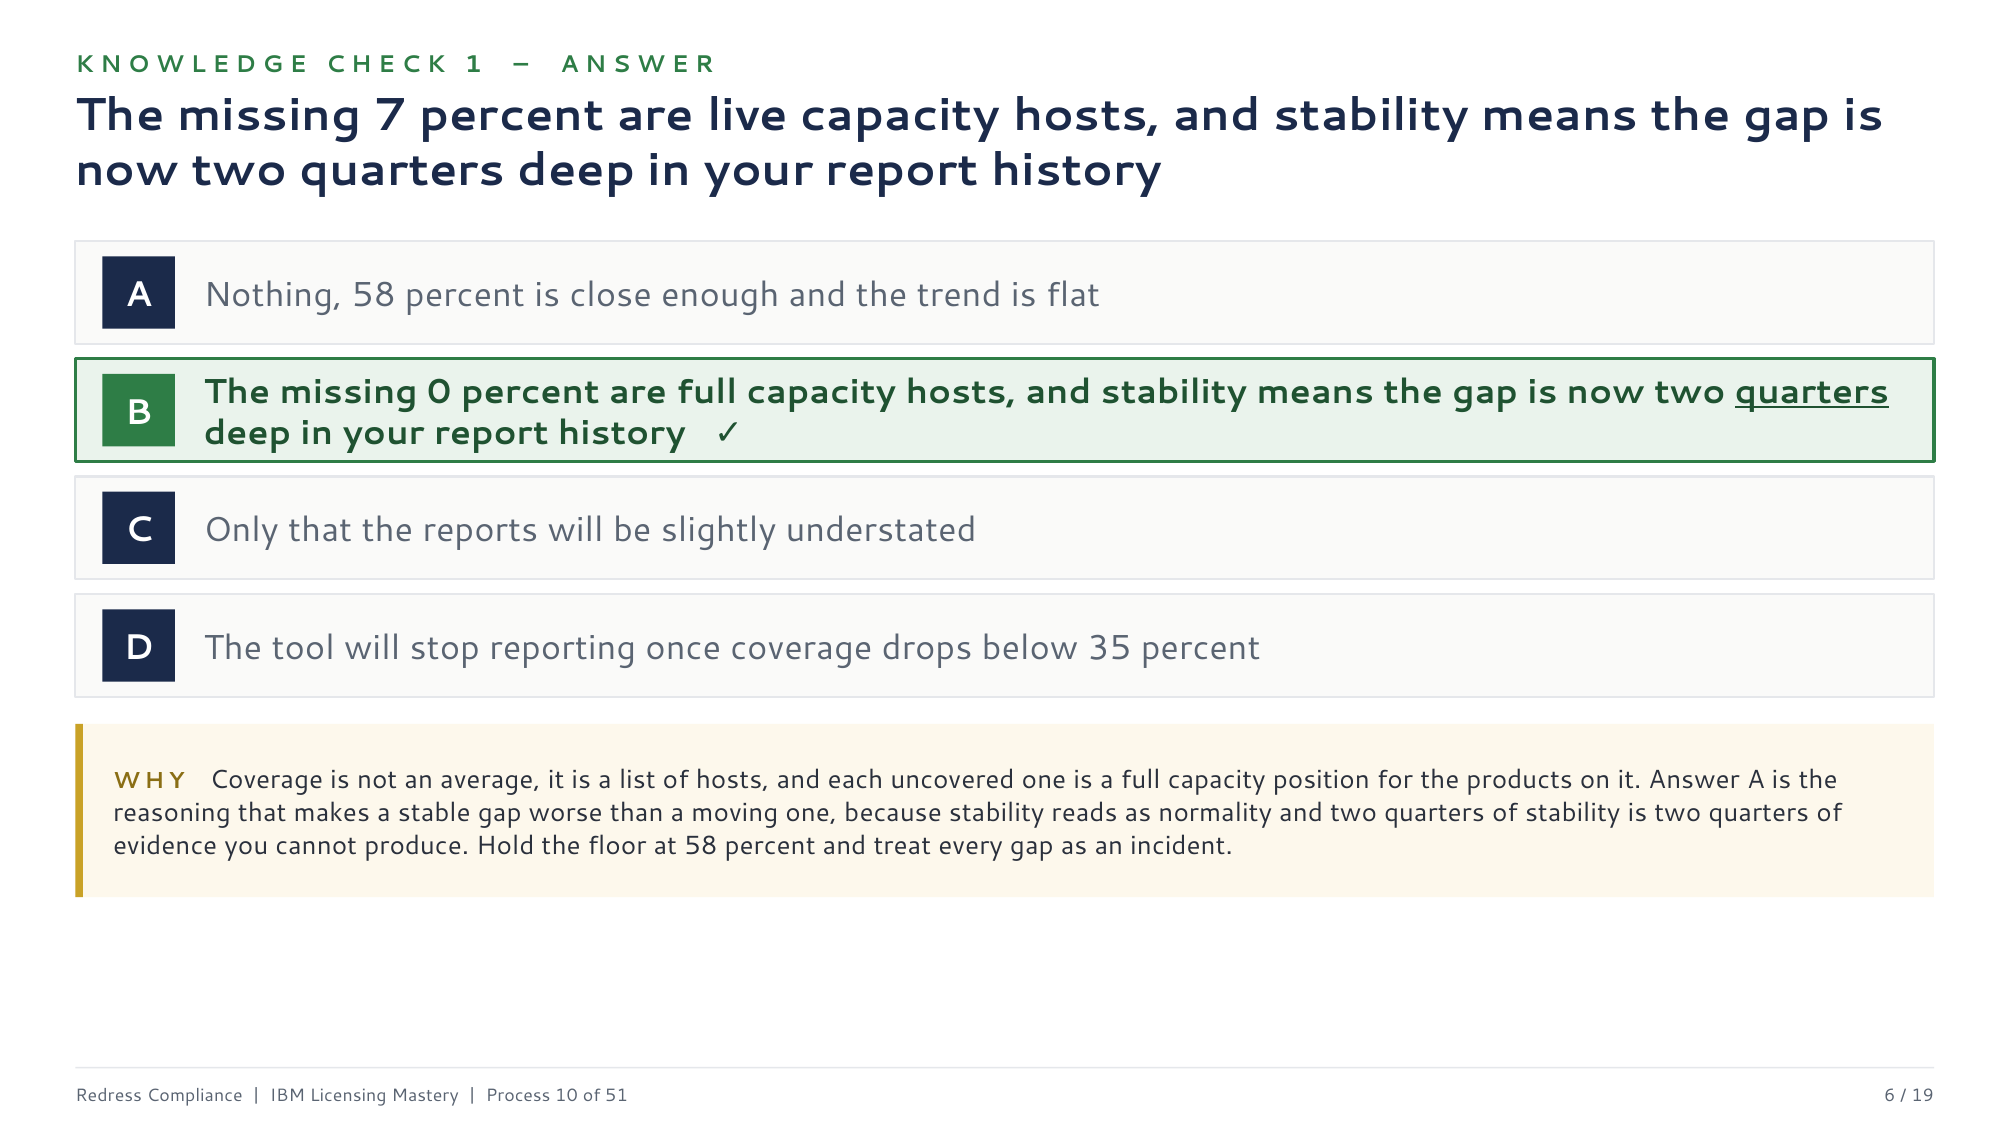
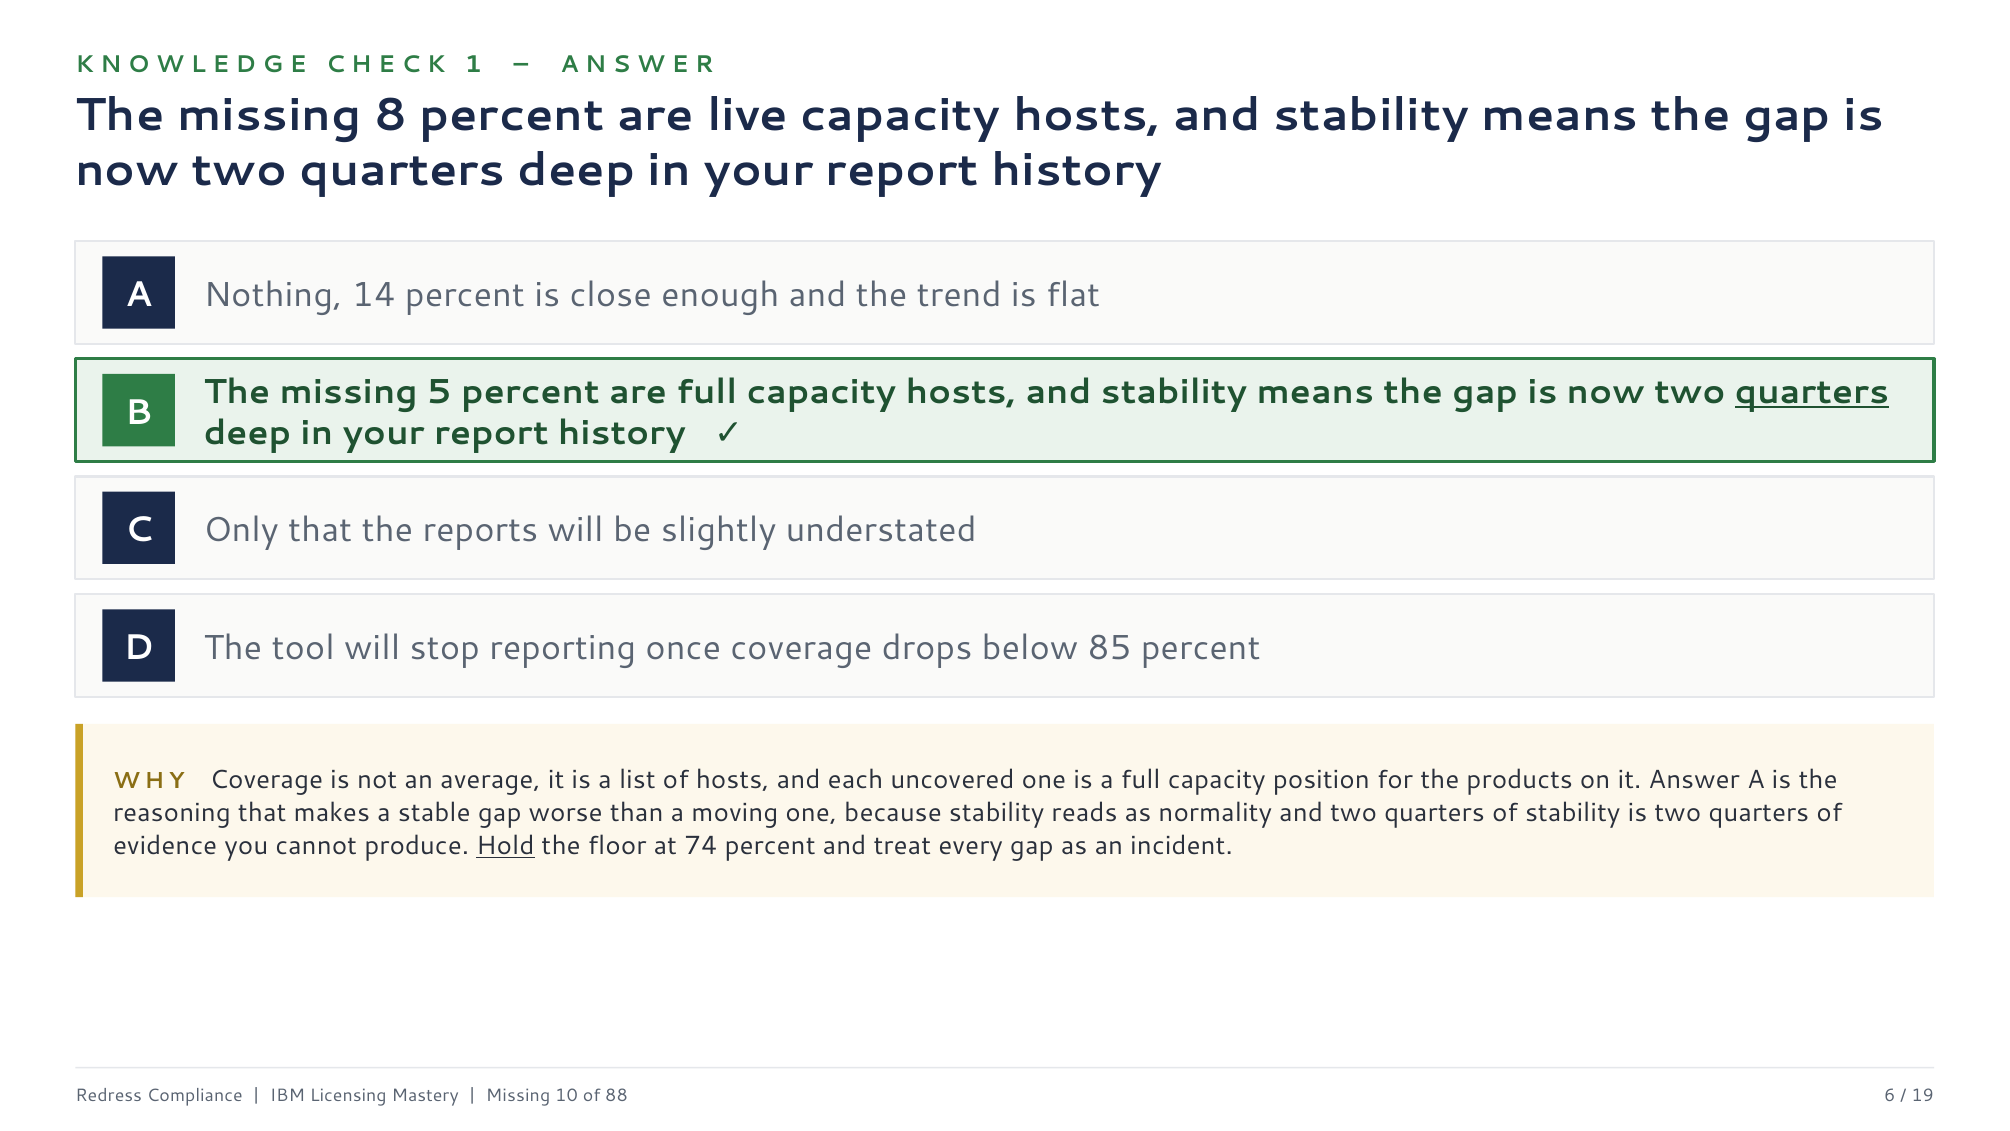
7: 7 -> 8 (391, 115)
Nothing 58: 58 -> 14 (374, 295)
0: 0 -> 5 (439, 392)
35: 35 -> 85 (1110, 648)
Hold underline: none -> present (505, 846)
at 58: 58 -> 74 (701, 846)
Process: Process -> Missing (518, 1096)
51: 51 -> 88 (617, 1096)
